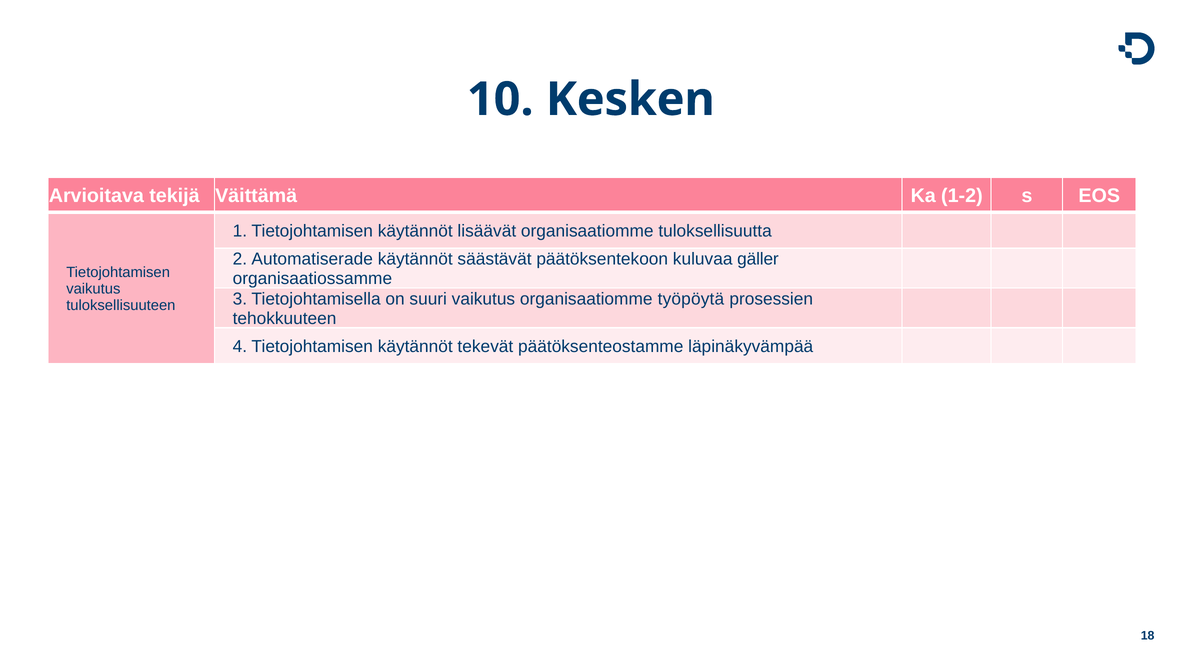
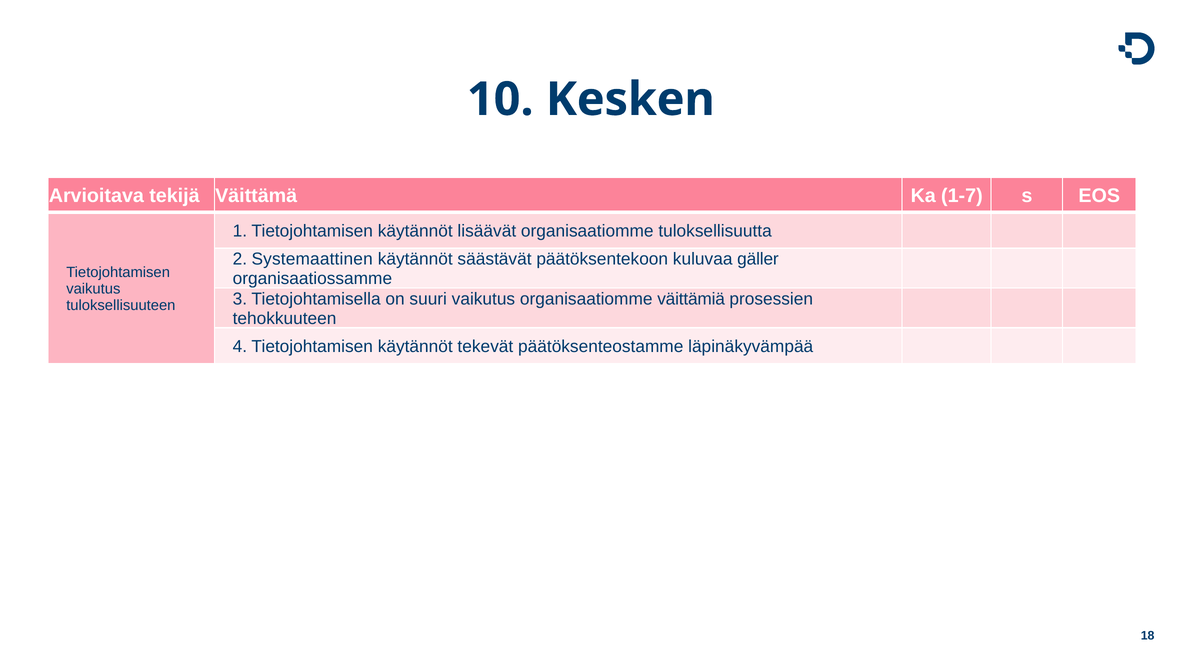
1-2: 1-2 -> 1-7 (962, 195)
Automatiserade: Automatiserade -> Systemaattinen (312, 259)
työpöytä: työpöytä -> väittämiä (691, 299)
